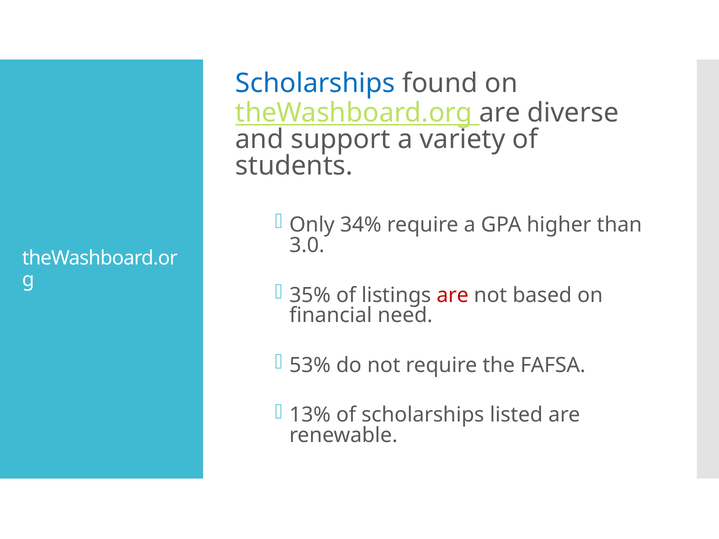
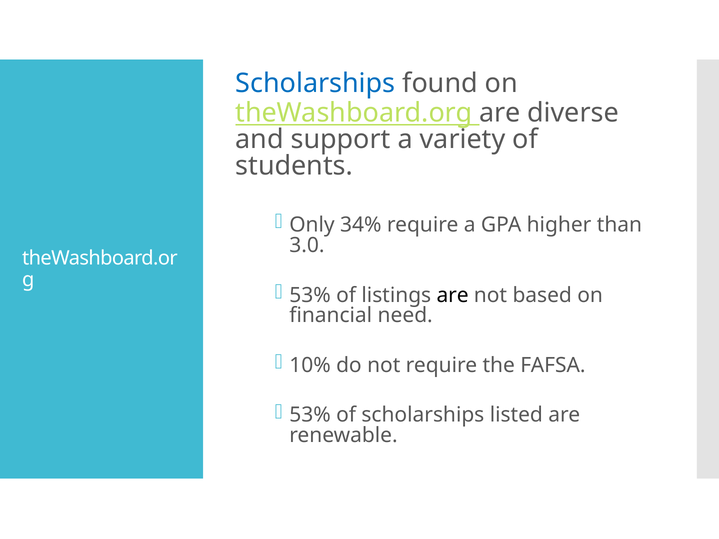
35%: 35% -> 53% (310, 295)
are colour: red -> black (453, 295)
53%: 53% -> 10% (310, 365)
13%: 13% -> 53% (310, 415)
